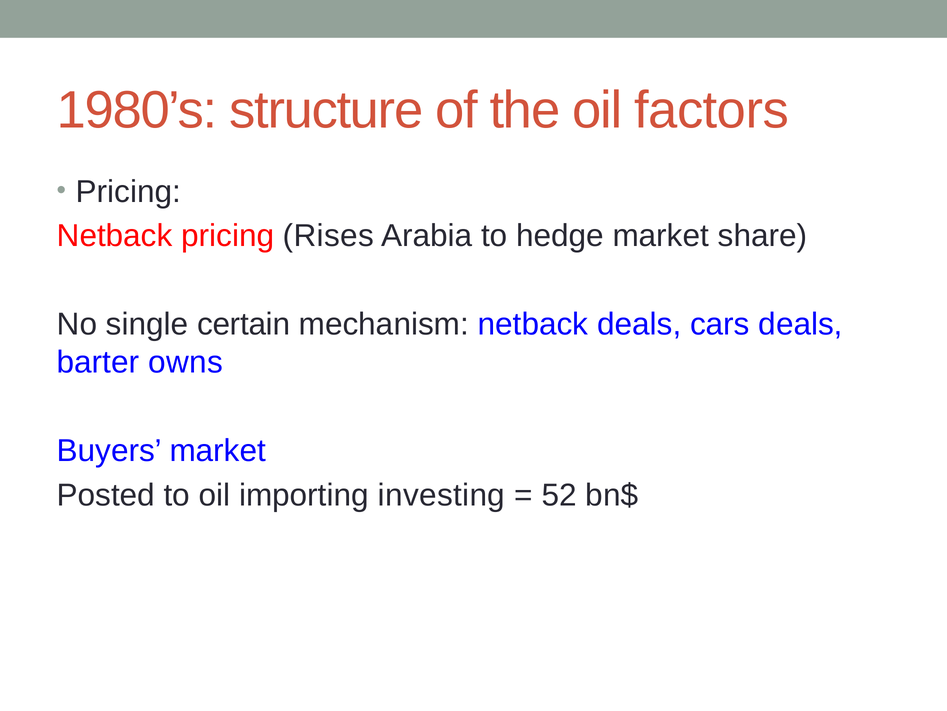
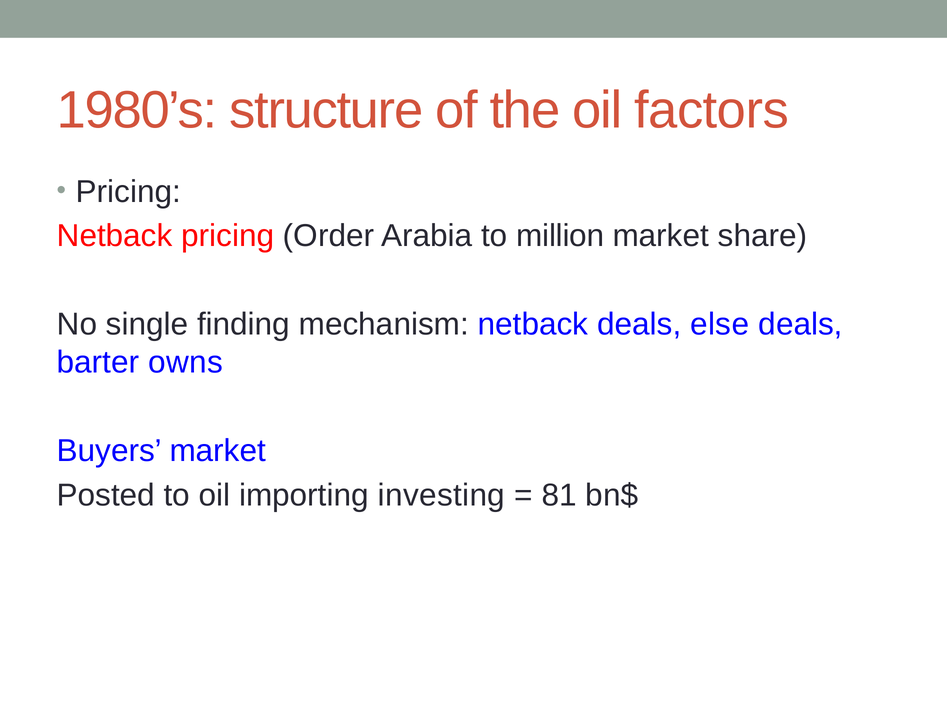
Rises: Rises -> Order (329, 236)
hedge: hedge -> million (560, 236)
certain: certain -> finding (244, 324)
cars: cars -> else (720, 324)
52: 52 -> 81 (559, 495)
